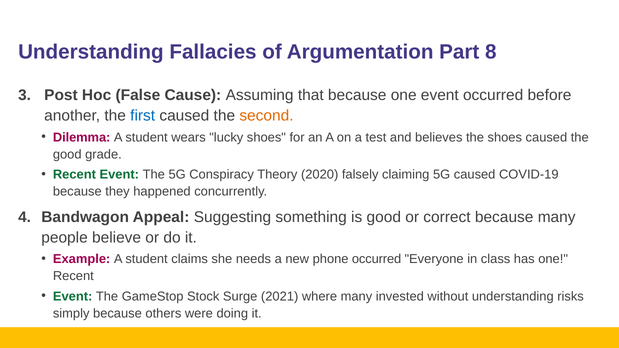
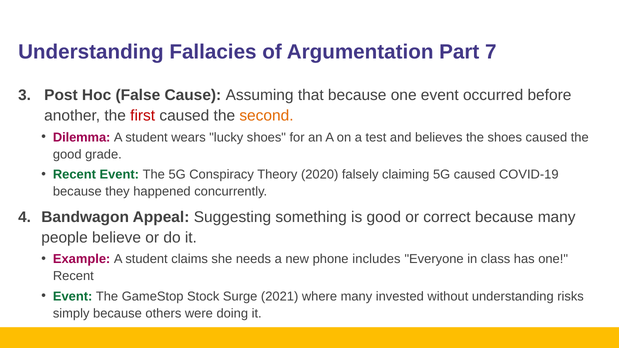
8: 8 -> 7 (491, 52)
first colour: blue -> red (143, 116)
phone occurred: occurred -> includes (376, 259)
